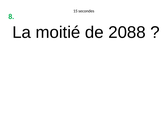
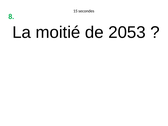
2088: 2088 -> 2053 (127, 32)
